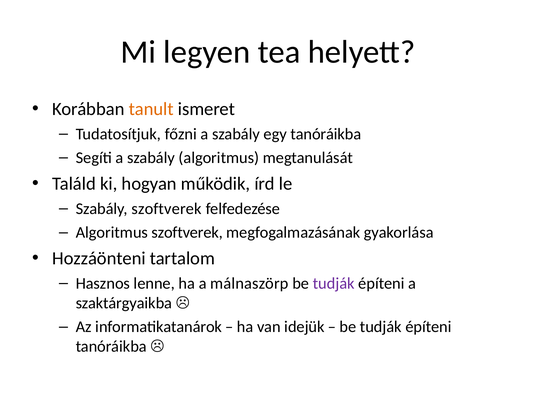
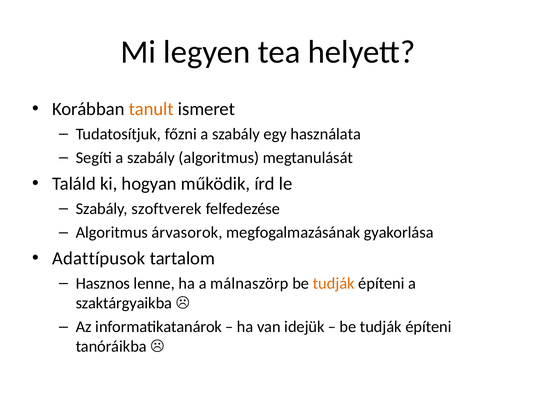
egy tanóráikba: tanóráikba -> használata (326, 134)
Algoritmus szoftverek: szoftverek -> árvasorok (187, 233)
Hozzáönteni: Hozzáönteni -> Adattípusok (99, 258)
tudják colour: purple -> orange (334, 283)
